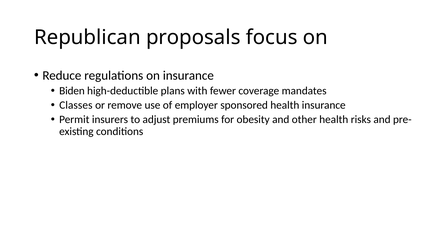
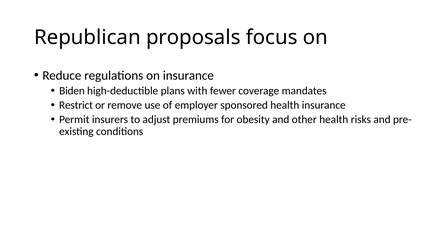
Classes: Classes -> Restrict (76, 105)
